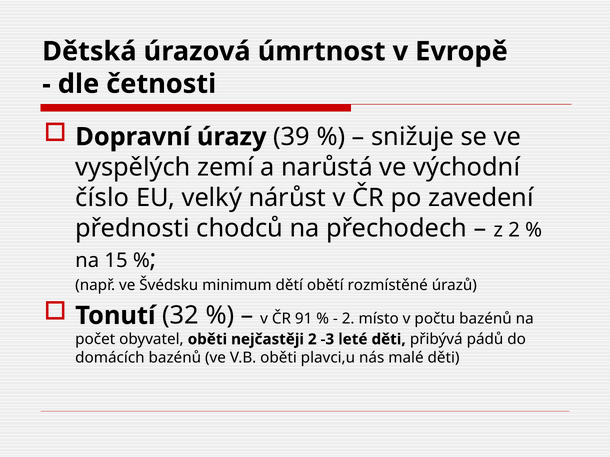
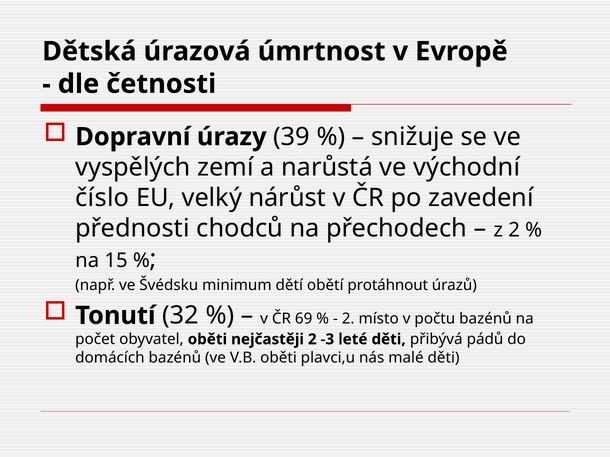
rozmístěné: rozmístěné -> protáhnout (388, 286)
91: 91 -> 69 (304, 319)
